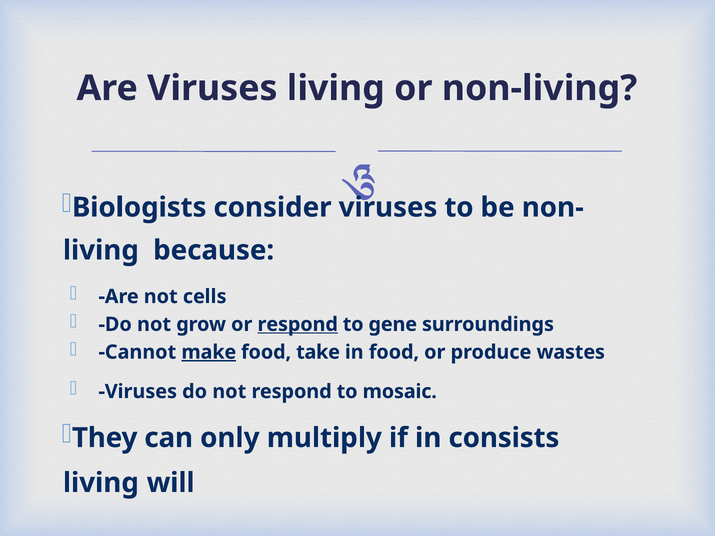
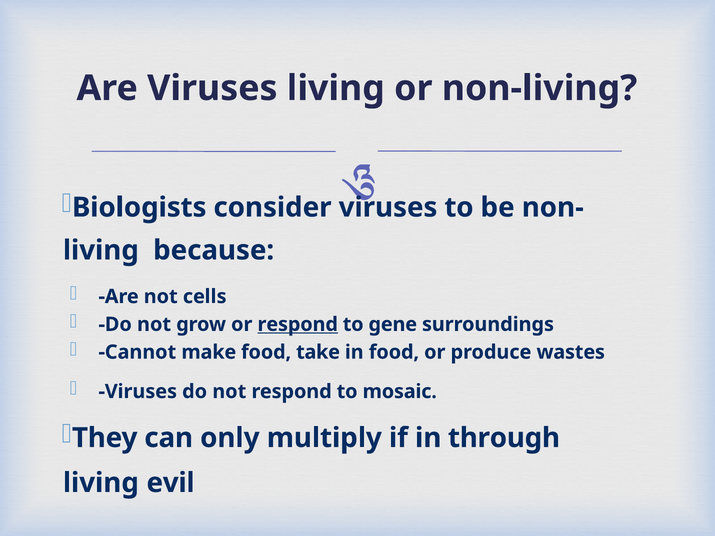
make underline: present -> none (209, 352)
consists: consists -> through (504, 438)
will: will -> evil (171, 483)
